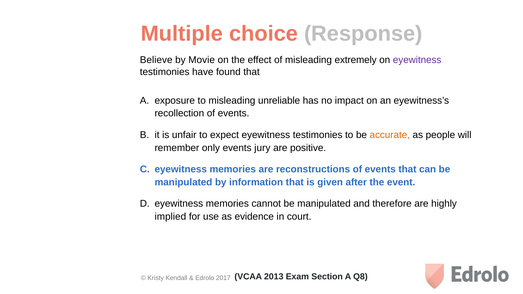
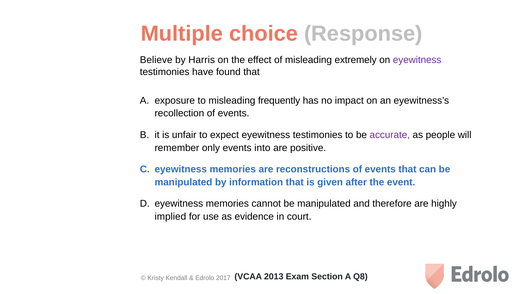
Movie: Movie -> Harris (202, 60)
unreliable: unreliable -> frequently (279, 101)
accurate colour: orange -> purple (390, 135)
jury: jury -> into (262, 148)
